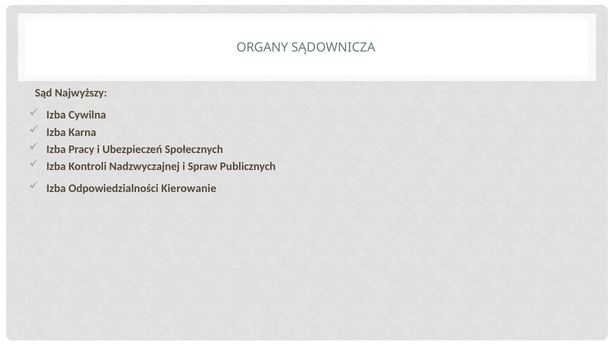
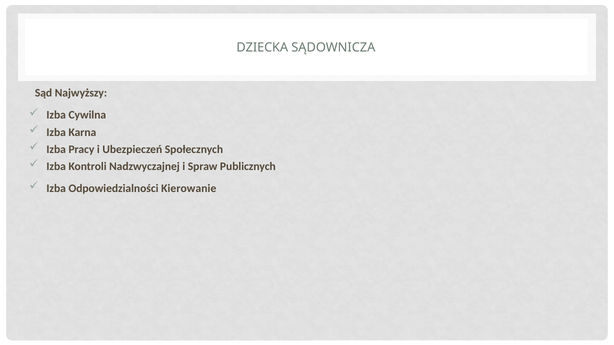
ORGANY: ORGANY -> DZIECKA (262, 48)
